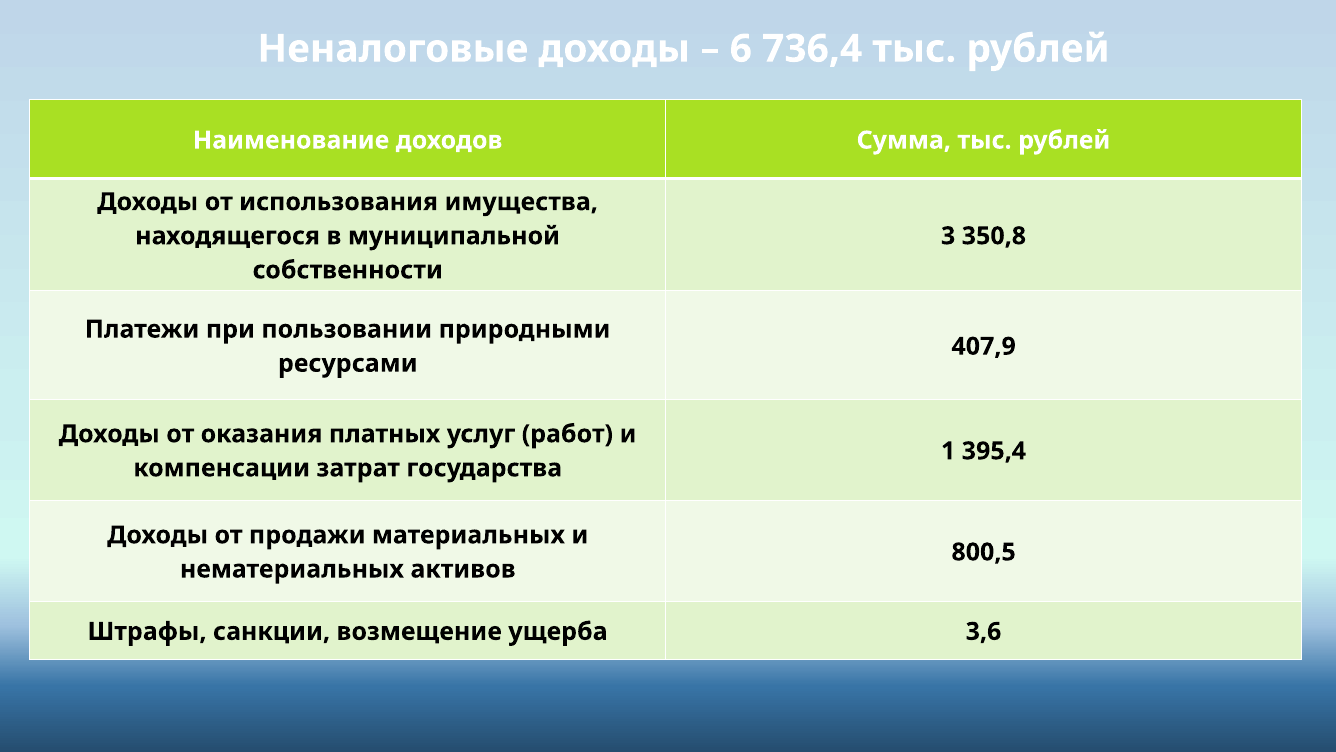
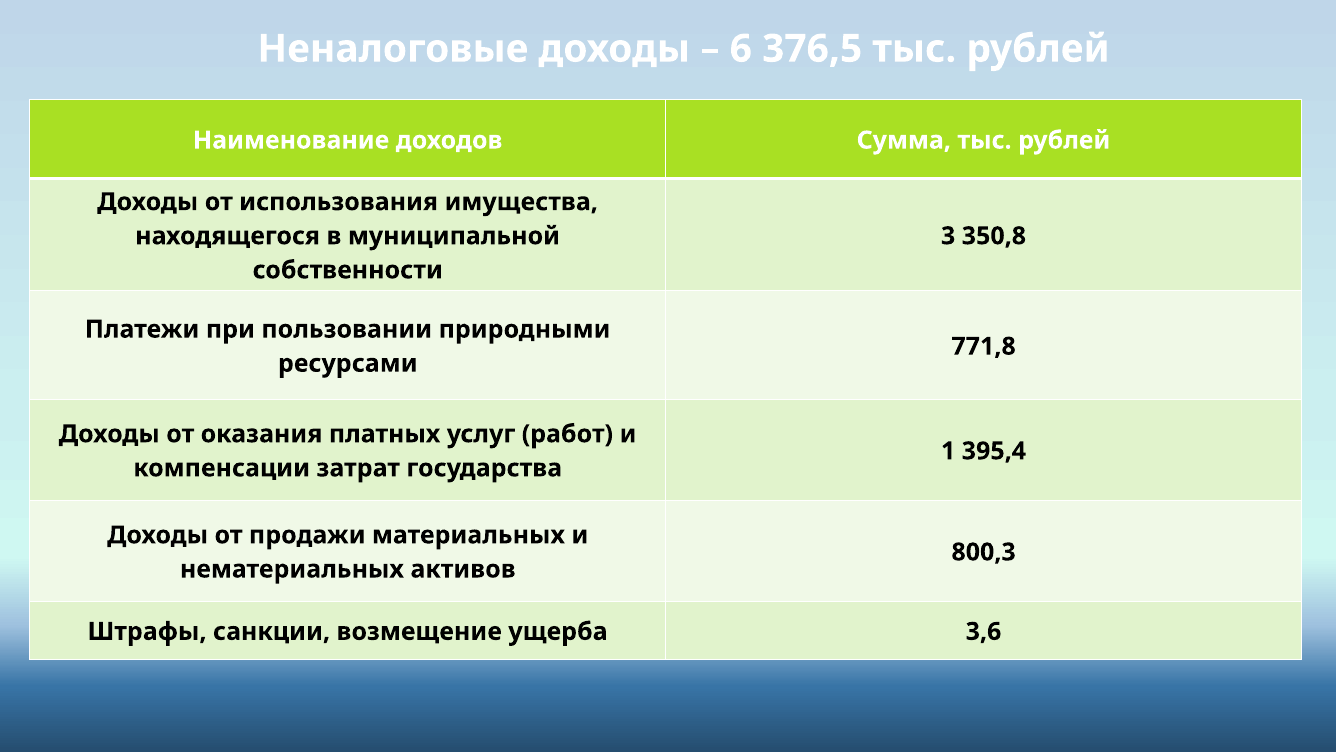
736,4: 736,4 -> 376,5 (812, 49)
407,9: 407,9 -> 771,8 (984, 346)
800,5: 800,5 -> 800,3 (984, 552)
